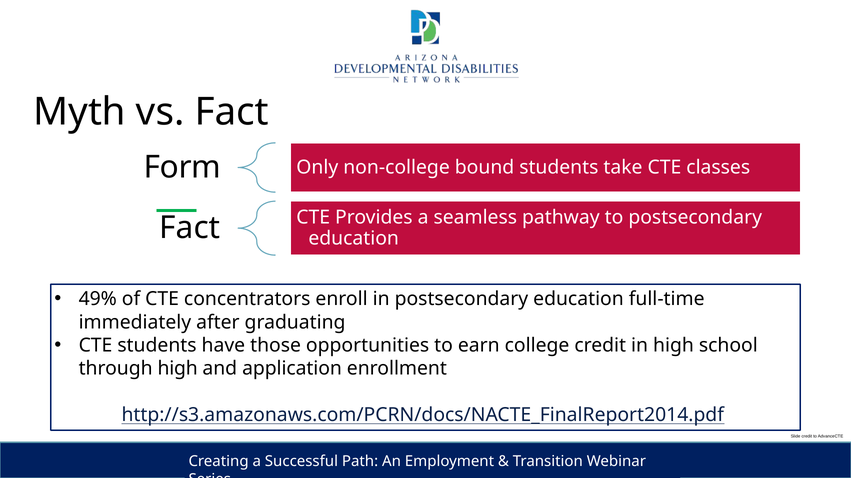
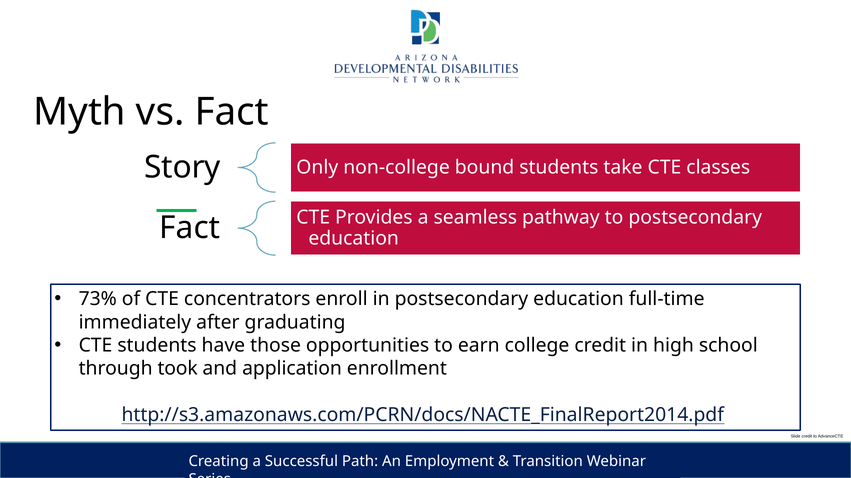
Form: Form -> Story (182, 168)
49%: 49% -> 73% (98, 299)
through high: high -> took (178, 369)
